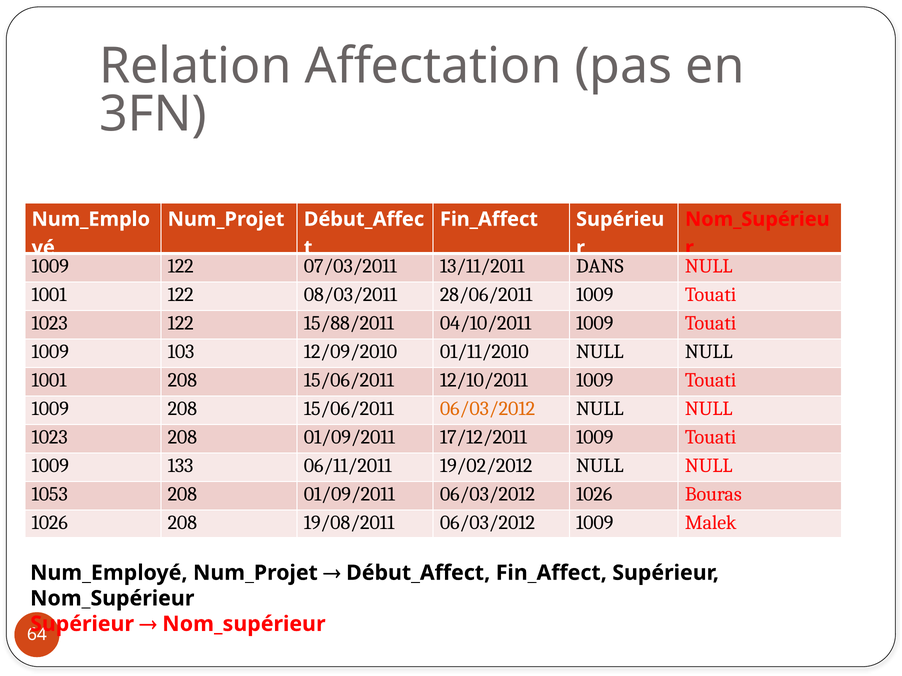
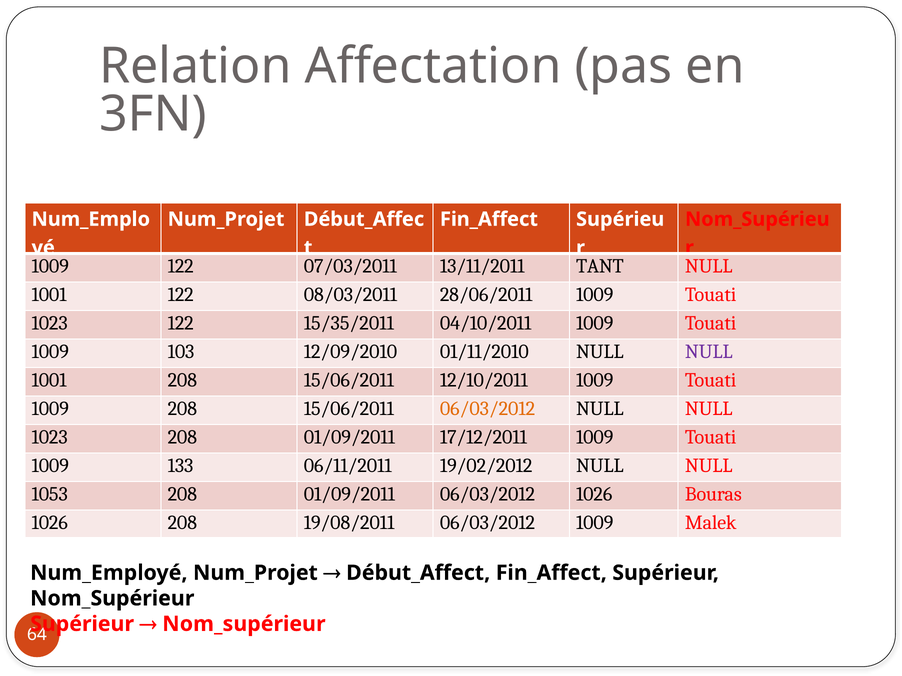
DANS: DANS -> TANT (600, 266)
15/88/2011: 15/88/2011 -> 15/35/2011 (349, 323)
NULL colour: black -> purple (709, 352)
